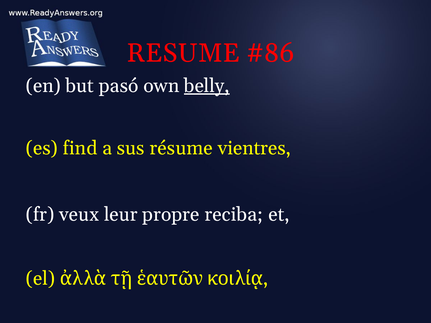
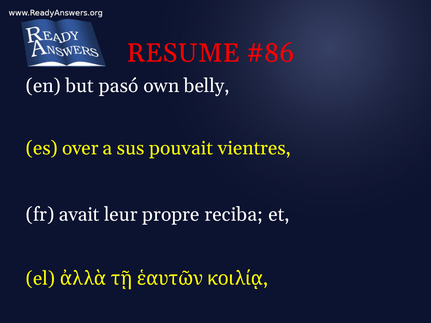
belly underline: present -> none (207, 86)
find: find -> over (80, 148)
résume: résume -> pouvait (181, 148)
veux: veux -> avait (79, 215)
